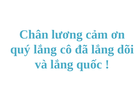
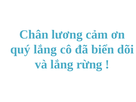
đã lắng: lắng -> biển (103, 49)
quốc: quốc -> rừng (89, 64)
